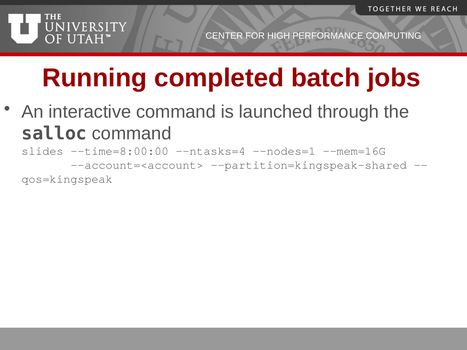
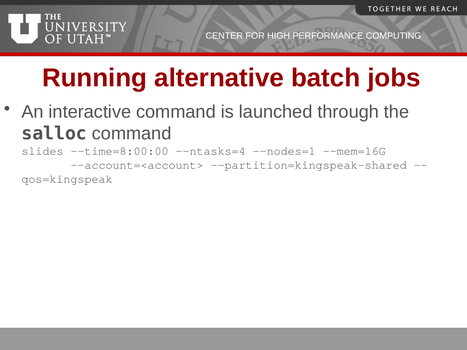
completed: completed -> alternative (219, 78)
